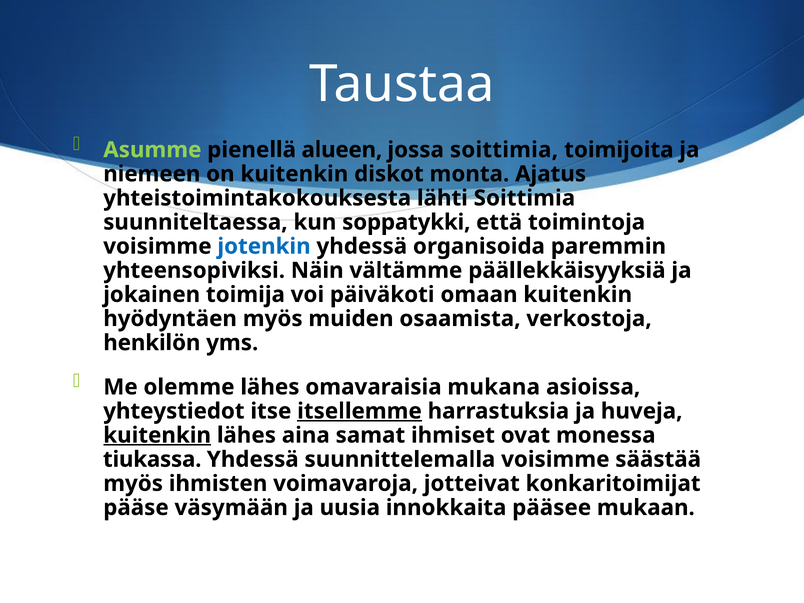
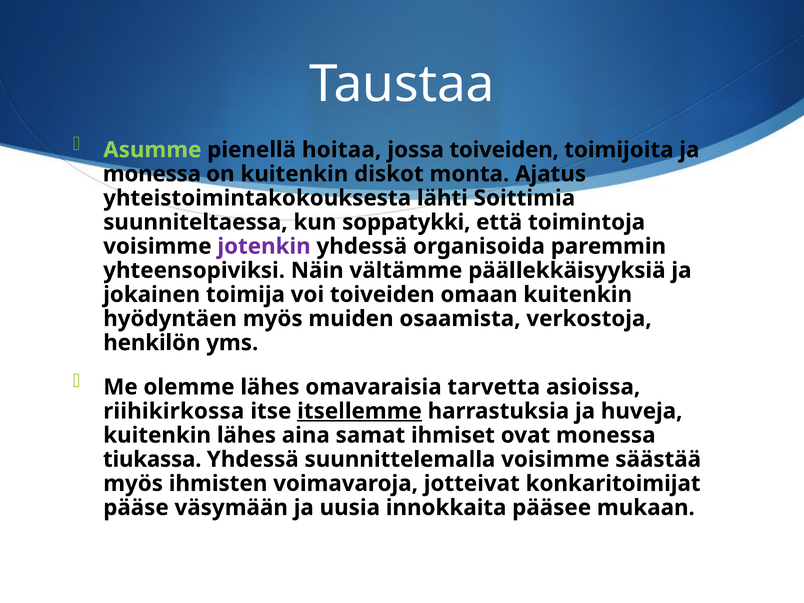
alueen: alueen -> hoitaa (342, 150)
jossa soittimia: soittimia -> toiveiden (504, 150)
niemeen: niemeen -> monessa (152, 174)
jotenkin colour: blue -> purple (264, 246)
voi päiväkoti: päiväkoti -> toiveiden (382, 295)
mukana: mukana -> tarvetta (494, 387)
yhteystiedot: yhteystiedot -> riihikirkossa (174, 411)
kuitenkin underline: present -> none (157, 435)
